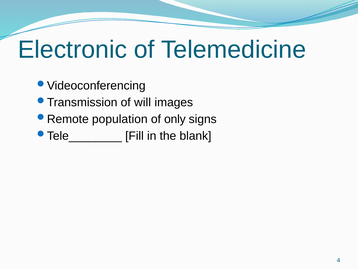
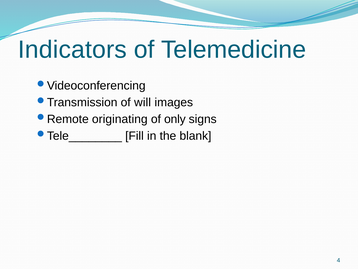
Electronic: Electronic -> Indicators (72, 49)
population: population -> originating (120, 119)
